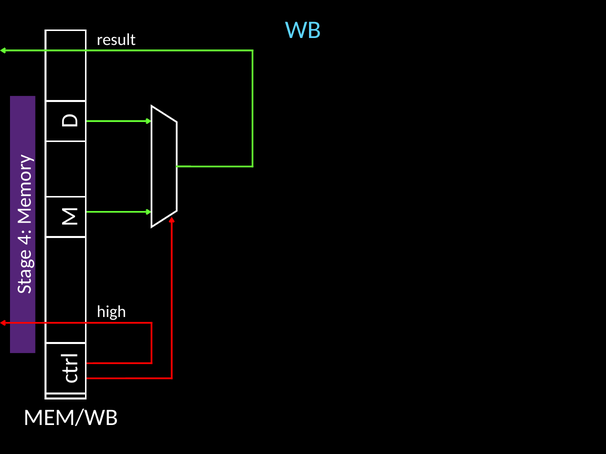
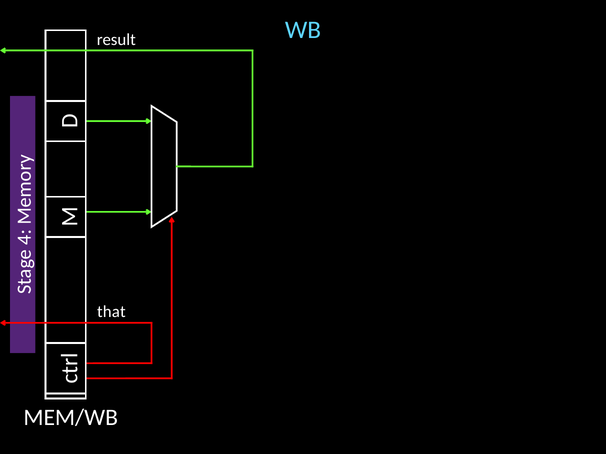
high: high -> that (111, 312)
